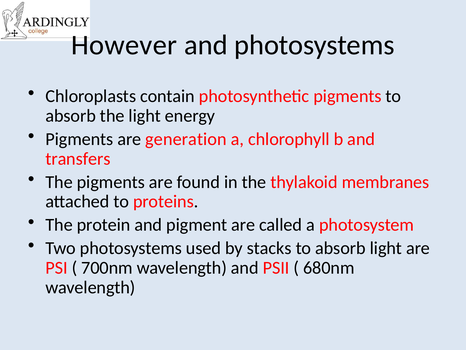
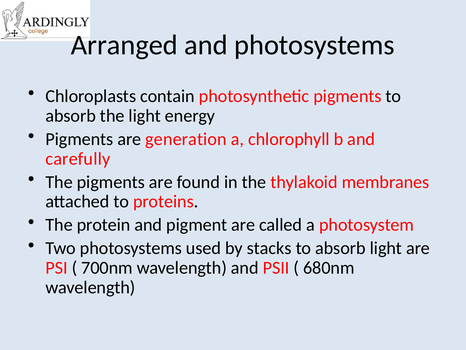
However: However -> Arranged (124, 45)
transfers: transfers -> carefully (78, 158)
